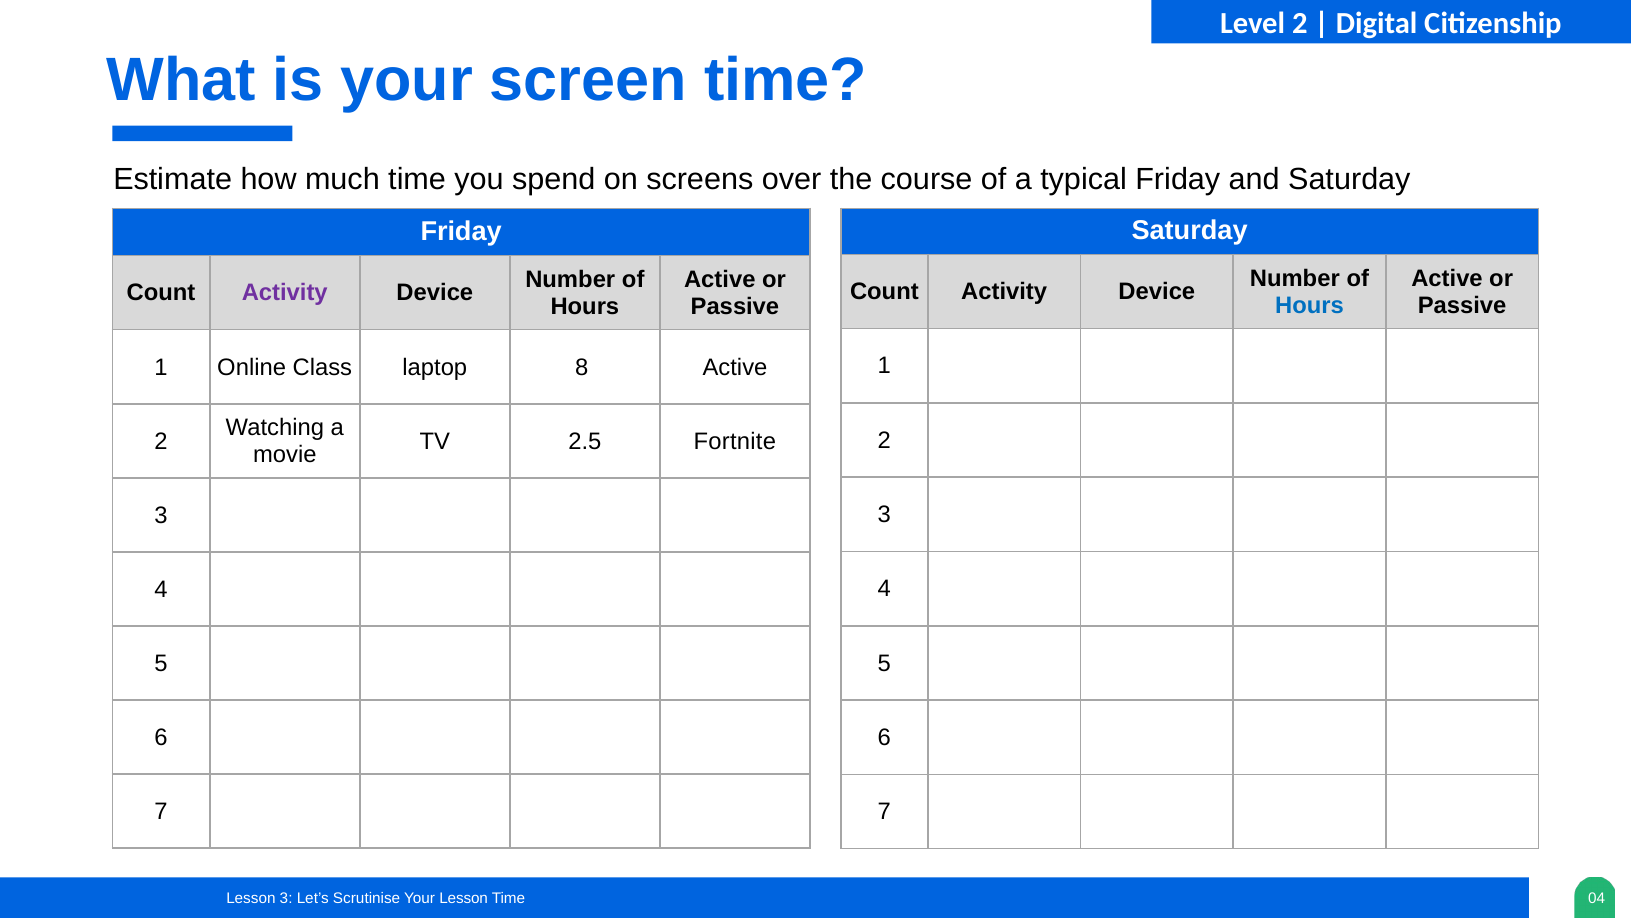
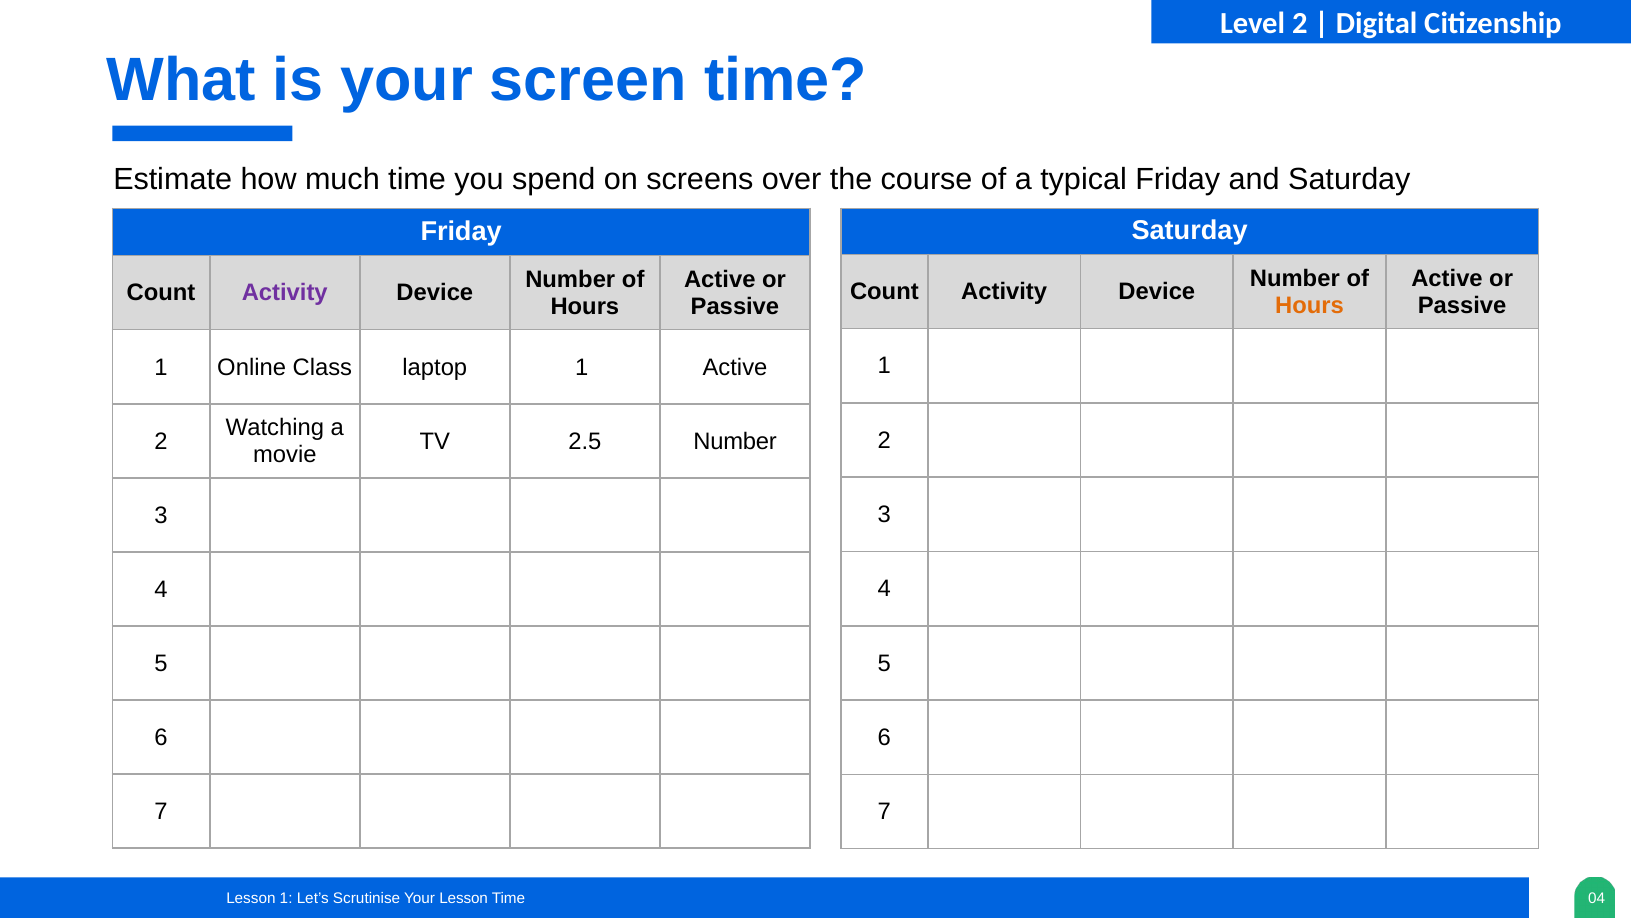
Hours colour: blue -> orange (1309, 305)
laptop 8: 8 -> 1 (582, 367)
2.5 Fortnite: Fortnite -> Number (735, 441)
Lesson 3: 3 -> 1 (286, 898)
